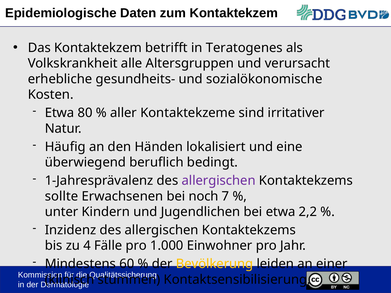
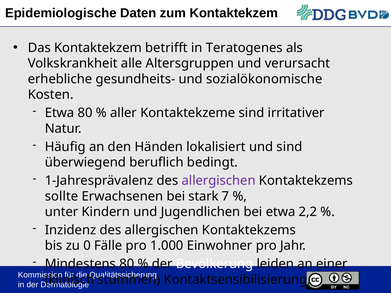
und eine: eine -> sind (289, 147)
noch: noch -> stark (204, 196)
4: 4 -> 0 (87, 246)
Mindestens 60: 60 -> 80 (127, 264)
Bevölkerung colour: yellow -> white (215, 264)
